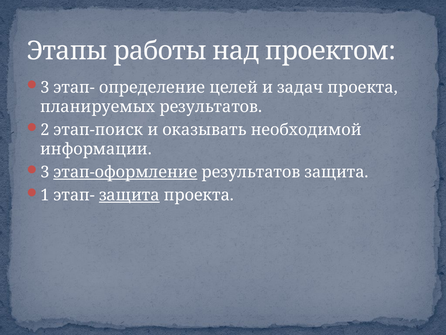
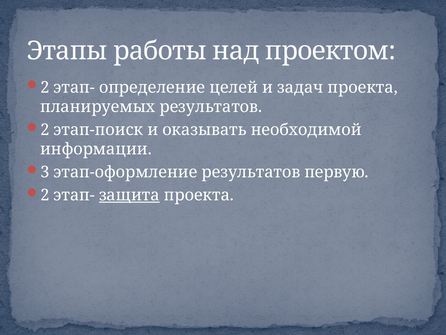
3: 3 -> 2 (45, 87)
этап-оформление underline: present -> none (125, 172)
результатов защита: защита -> первую (337, 172)
1: 1 -> 2 (45, 195)
